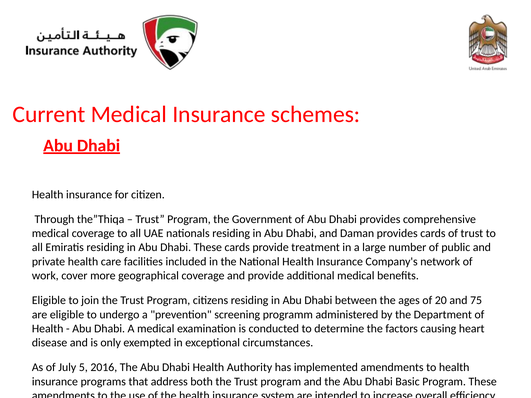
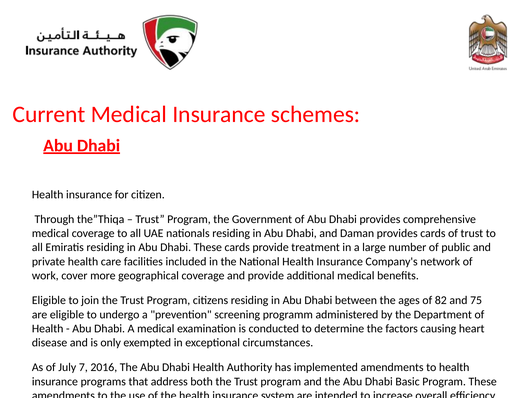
20: 20 -> 82 (441, 300)
5: 5 -> 7 (83, 368)
